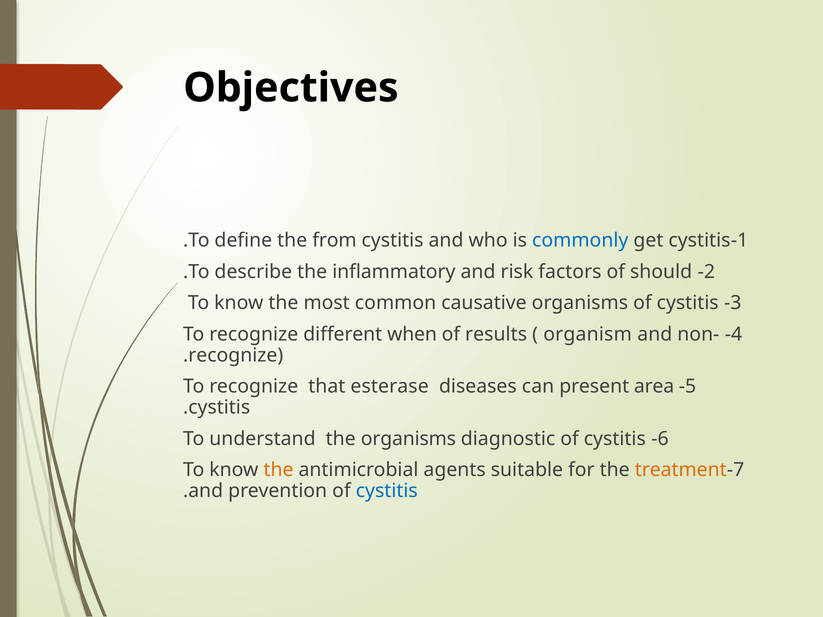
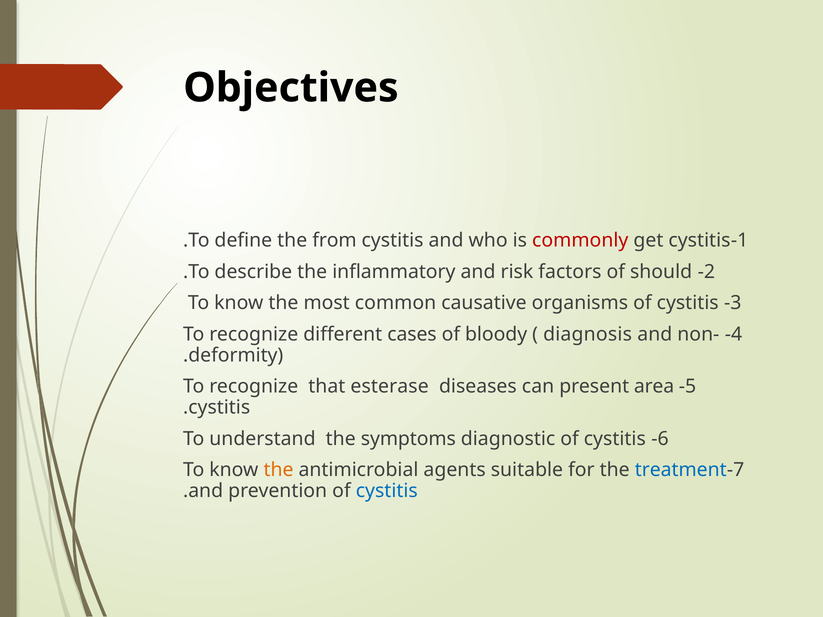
commonly colour: blue -> red (580, 240)
when: when -> cases (412, 334)
results: results -> bloody (496, 334)
organism: organism -> diagnosis (588, 334)
recognize: recognize -> deformity (236, 355)
the organisms: organisms -> symptoms (408, 439)
treatment colour: orange -> blue (681, 470)
